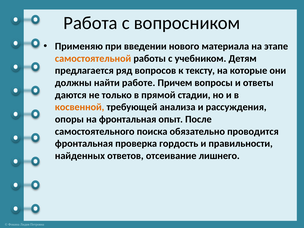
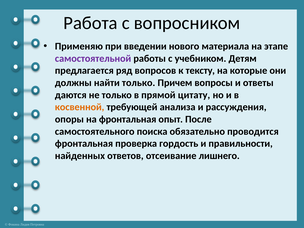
самостоятельной colour: orange -> purple (93, 58)
найти работе: работе -> только (139, 83)
стадии: стадии -> цитату (194, 95)
